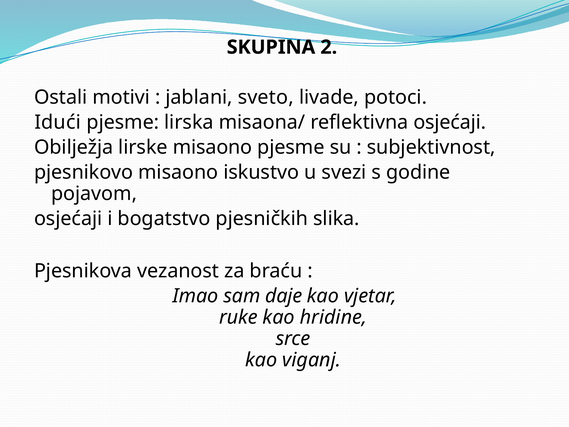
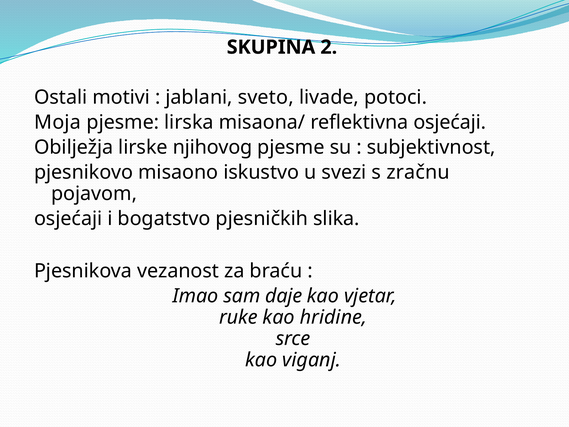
Idući: Idući -> Moja (58, 122)
lirske misaono: misaono -> njihovog (213, 147)
godine: godine -> zračnu (418, 172)
